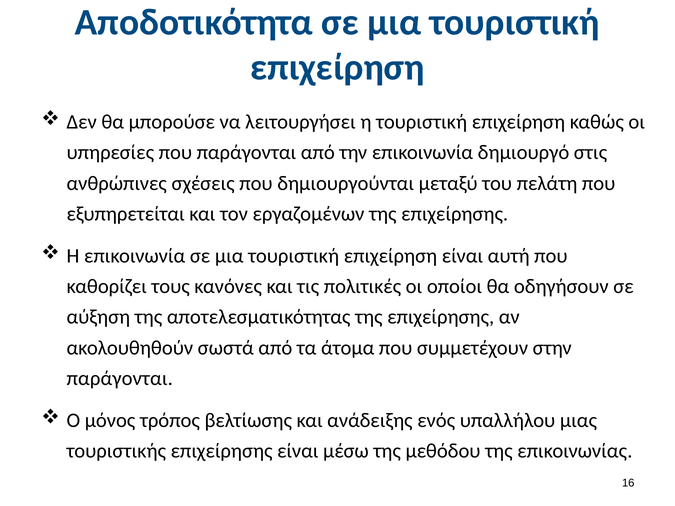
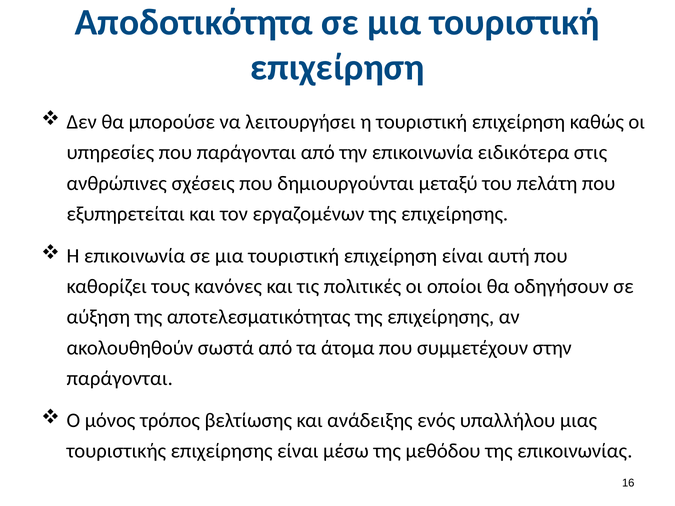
δημιουργό: δημιουργό -> ειδικότερα (523, 153)
